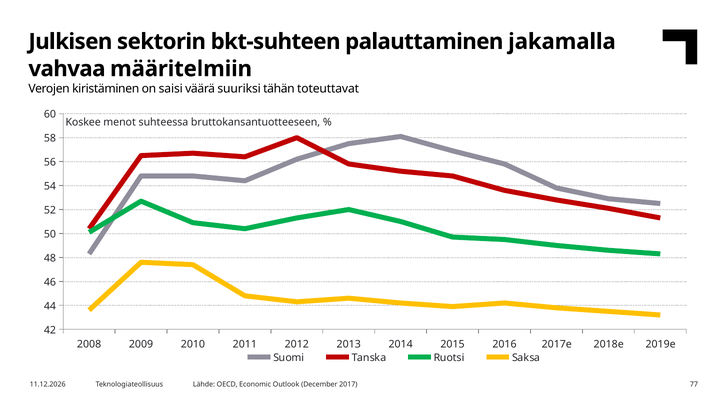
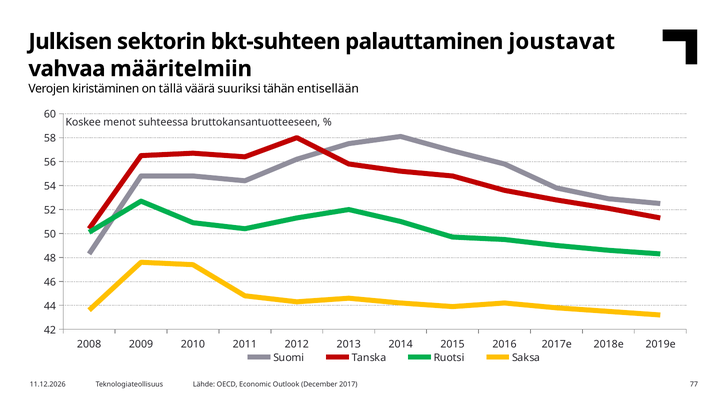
jakamalla: jakamalla -> joustavat (562, 42)
saisi: saisi -> tällä (171, 89)
toteuttavat: toteuttavat -> entisellään (328, 89)
